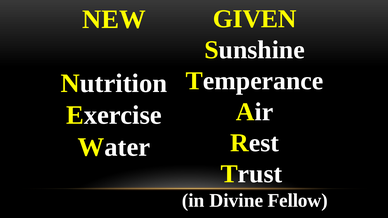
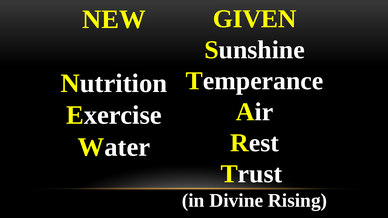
Fellow: Fellow -> Rising (298, 201)
